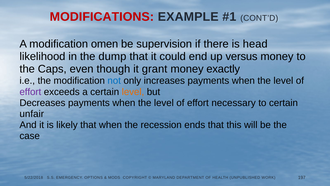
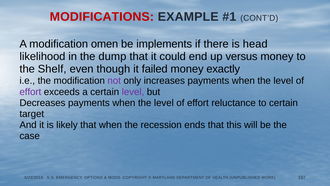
supervision: supervision -> implements (164, 44)
Caps: Caps -> Shelf (52, 69)
grant: grant -> failed (155, 69)
not colour: blue -> purple (114, 81)
level colour: orange -> purple (133, 92)
necessary: necessary -> reluctance (234, 103)
unfair: unfair -> target (32, 114)
